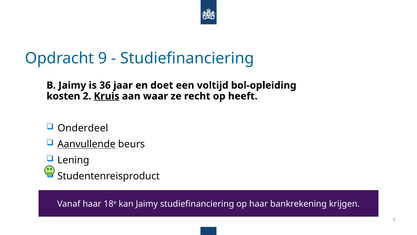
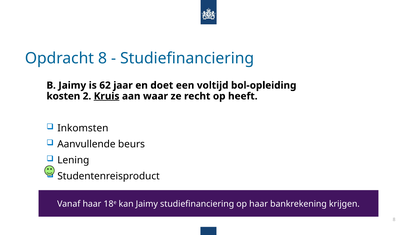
Opdracht 9: 9 -> 8 (103, 58)
36: 36 -> 62 (105, 85)
Onderdeel: Onderdeel -> Inkomsten (83, 128)
Aanvullende underline: present -> none (86, 144)
